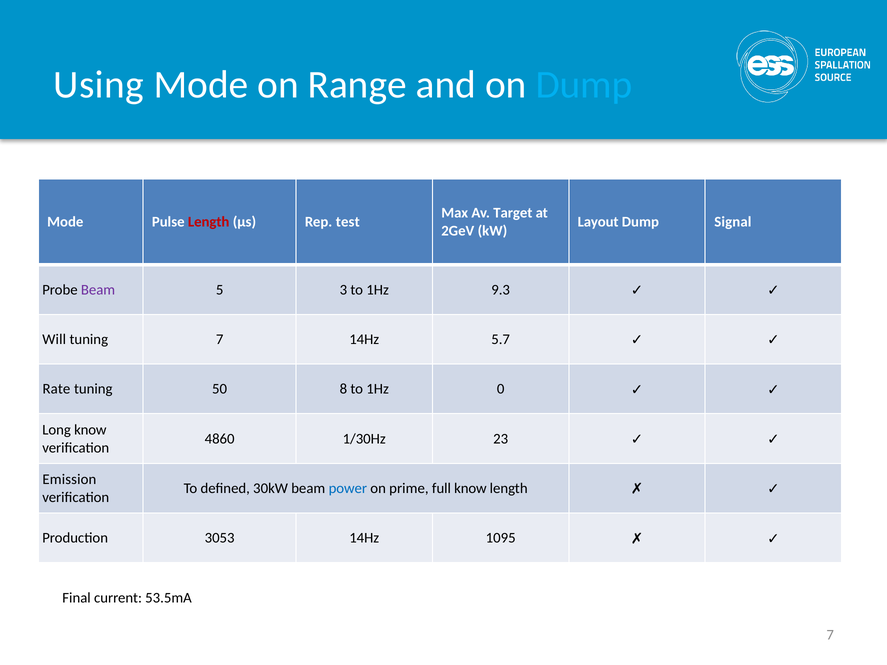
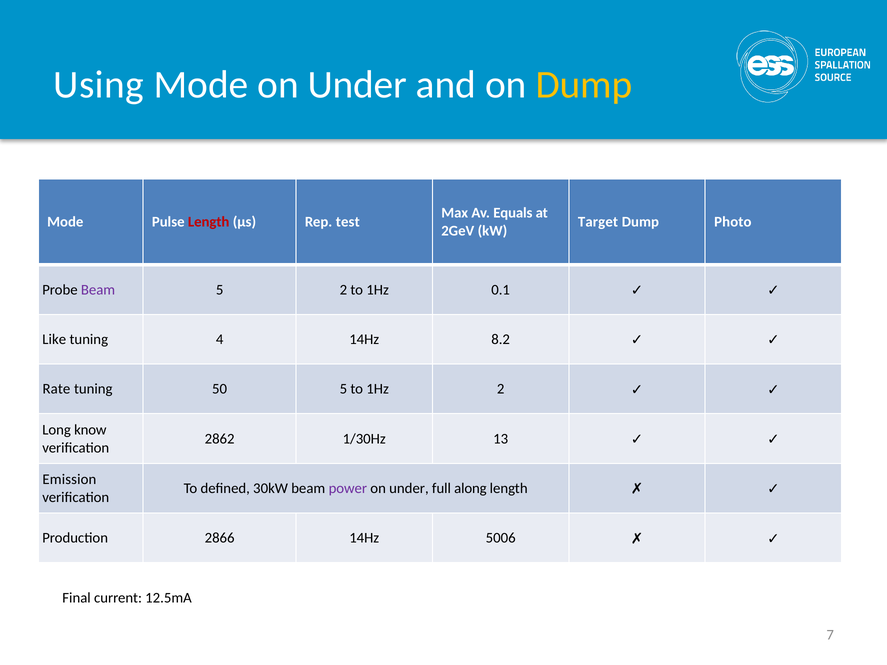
Mode on Range: Range -> Under (357, 85)
Dump colour: light blue -> yellow (584, 85)
Target: Target -> Equals (513, 213)
Layout: Layout -> Target (598, 222)
Signal: Signal -> Photo (733, 222)
5 3: 3 -> 2 (343, 290)
9.3: 9.3 -> 0.1 (501, 290)
Will: Will -> Like (54, 339)
tuning 7: 7 -> 4 (220, 339)
5.7: 5.7 -> 8.2 (501, 339)
50 8: 8 -> 5 (343, 389)
1Hz 0: 0 -> 2 (501, 389)
4860: 4860 -> 2862 (220, 439)
23: 23 -> 13 (501, 439)
power colour: blue -> purple (348, 489)
prime: prime -> under (409, 489)
full know: know -> along (470, 489)
3053: 3053 -> 2866 (220, 538)
1095: 1095 -> 5006 (501, 538)
53.5mA: 53.5mA -> 12.5mA (169, 598)
